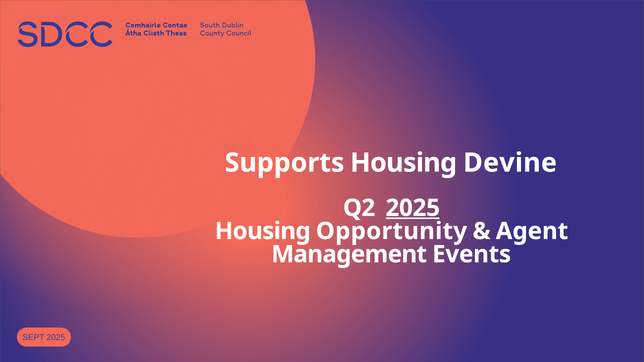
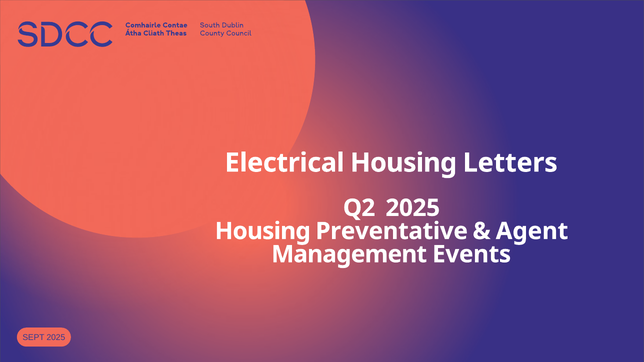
Supports: Supports -> Electrical (285, 163)
Devine: Devine -> Letters (510, 163)
2025 underline: present -> none (413, 208)
Opportunity: Opportunity -> Preventative (392, 231)
